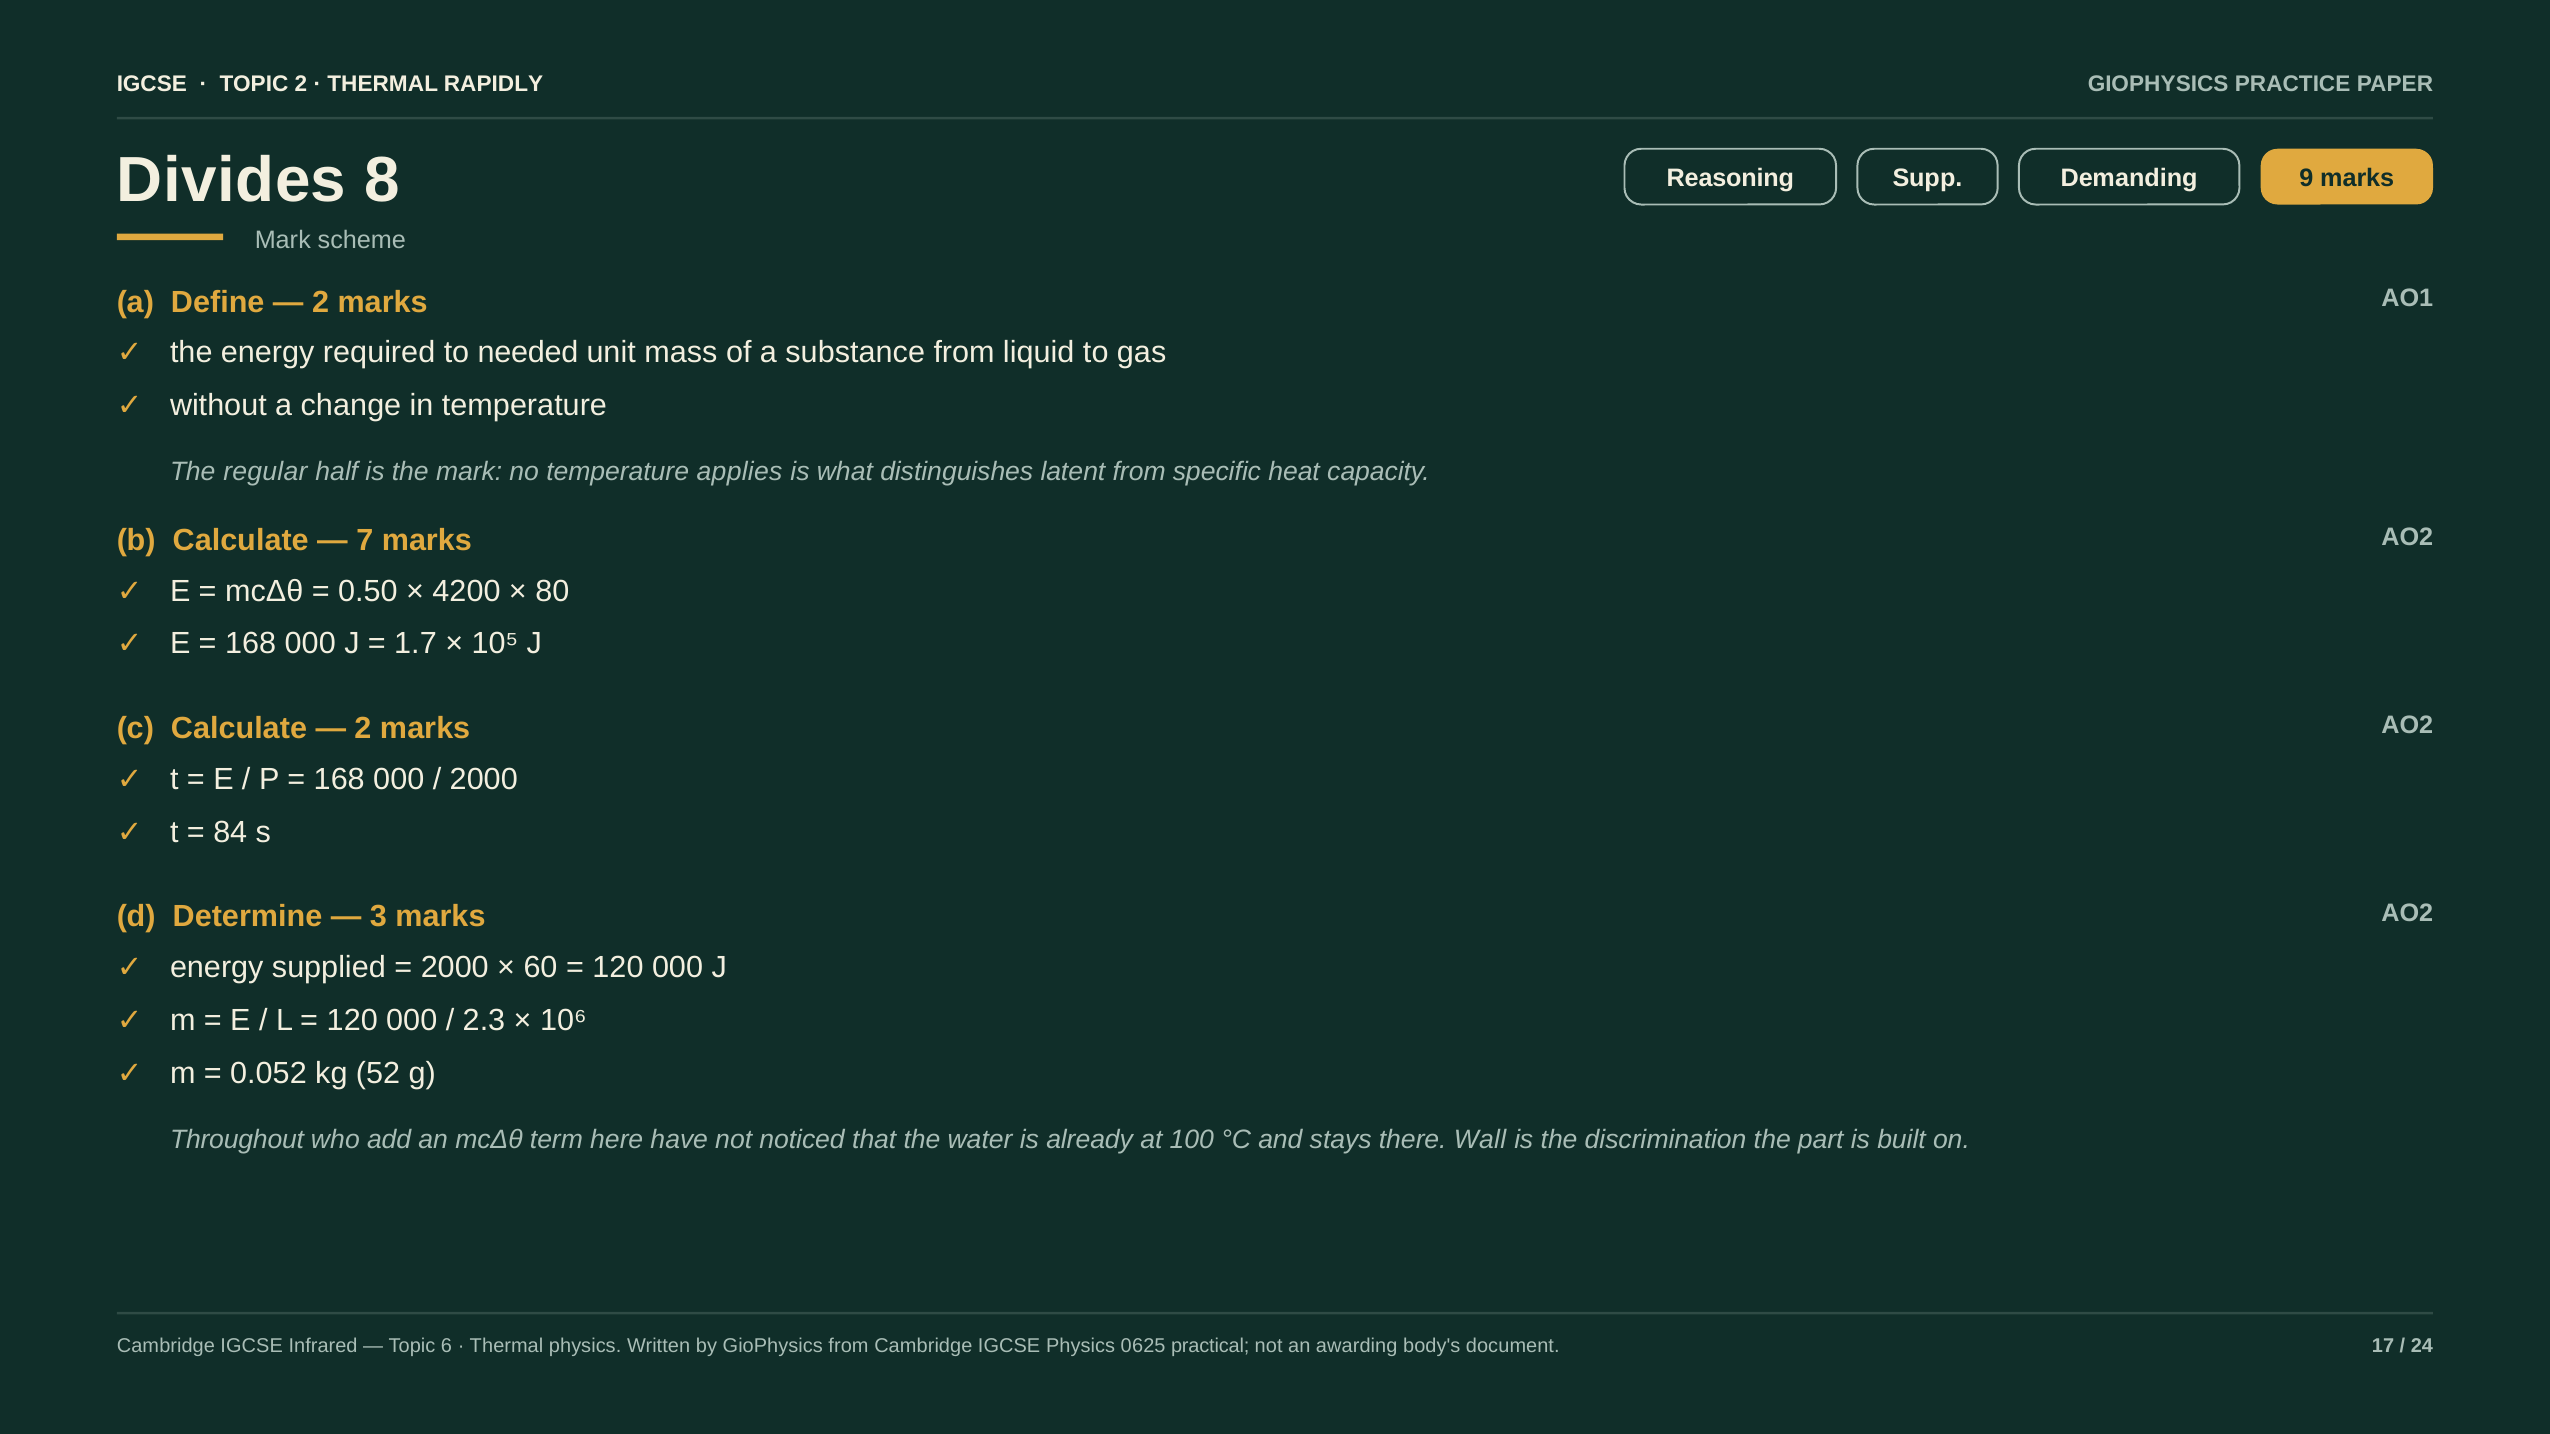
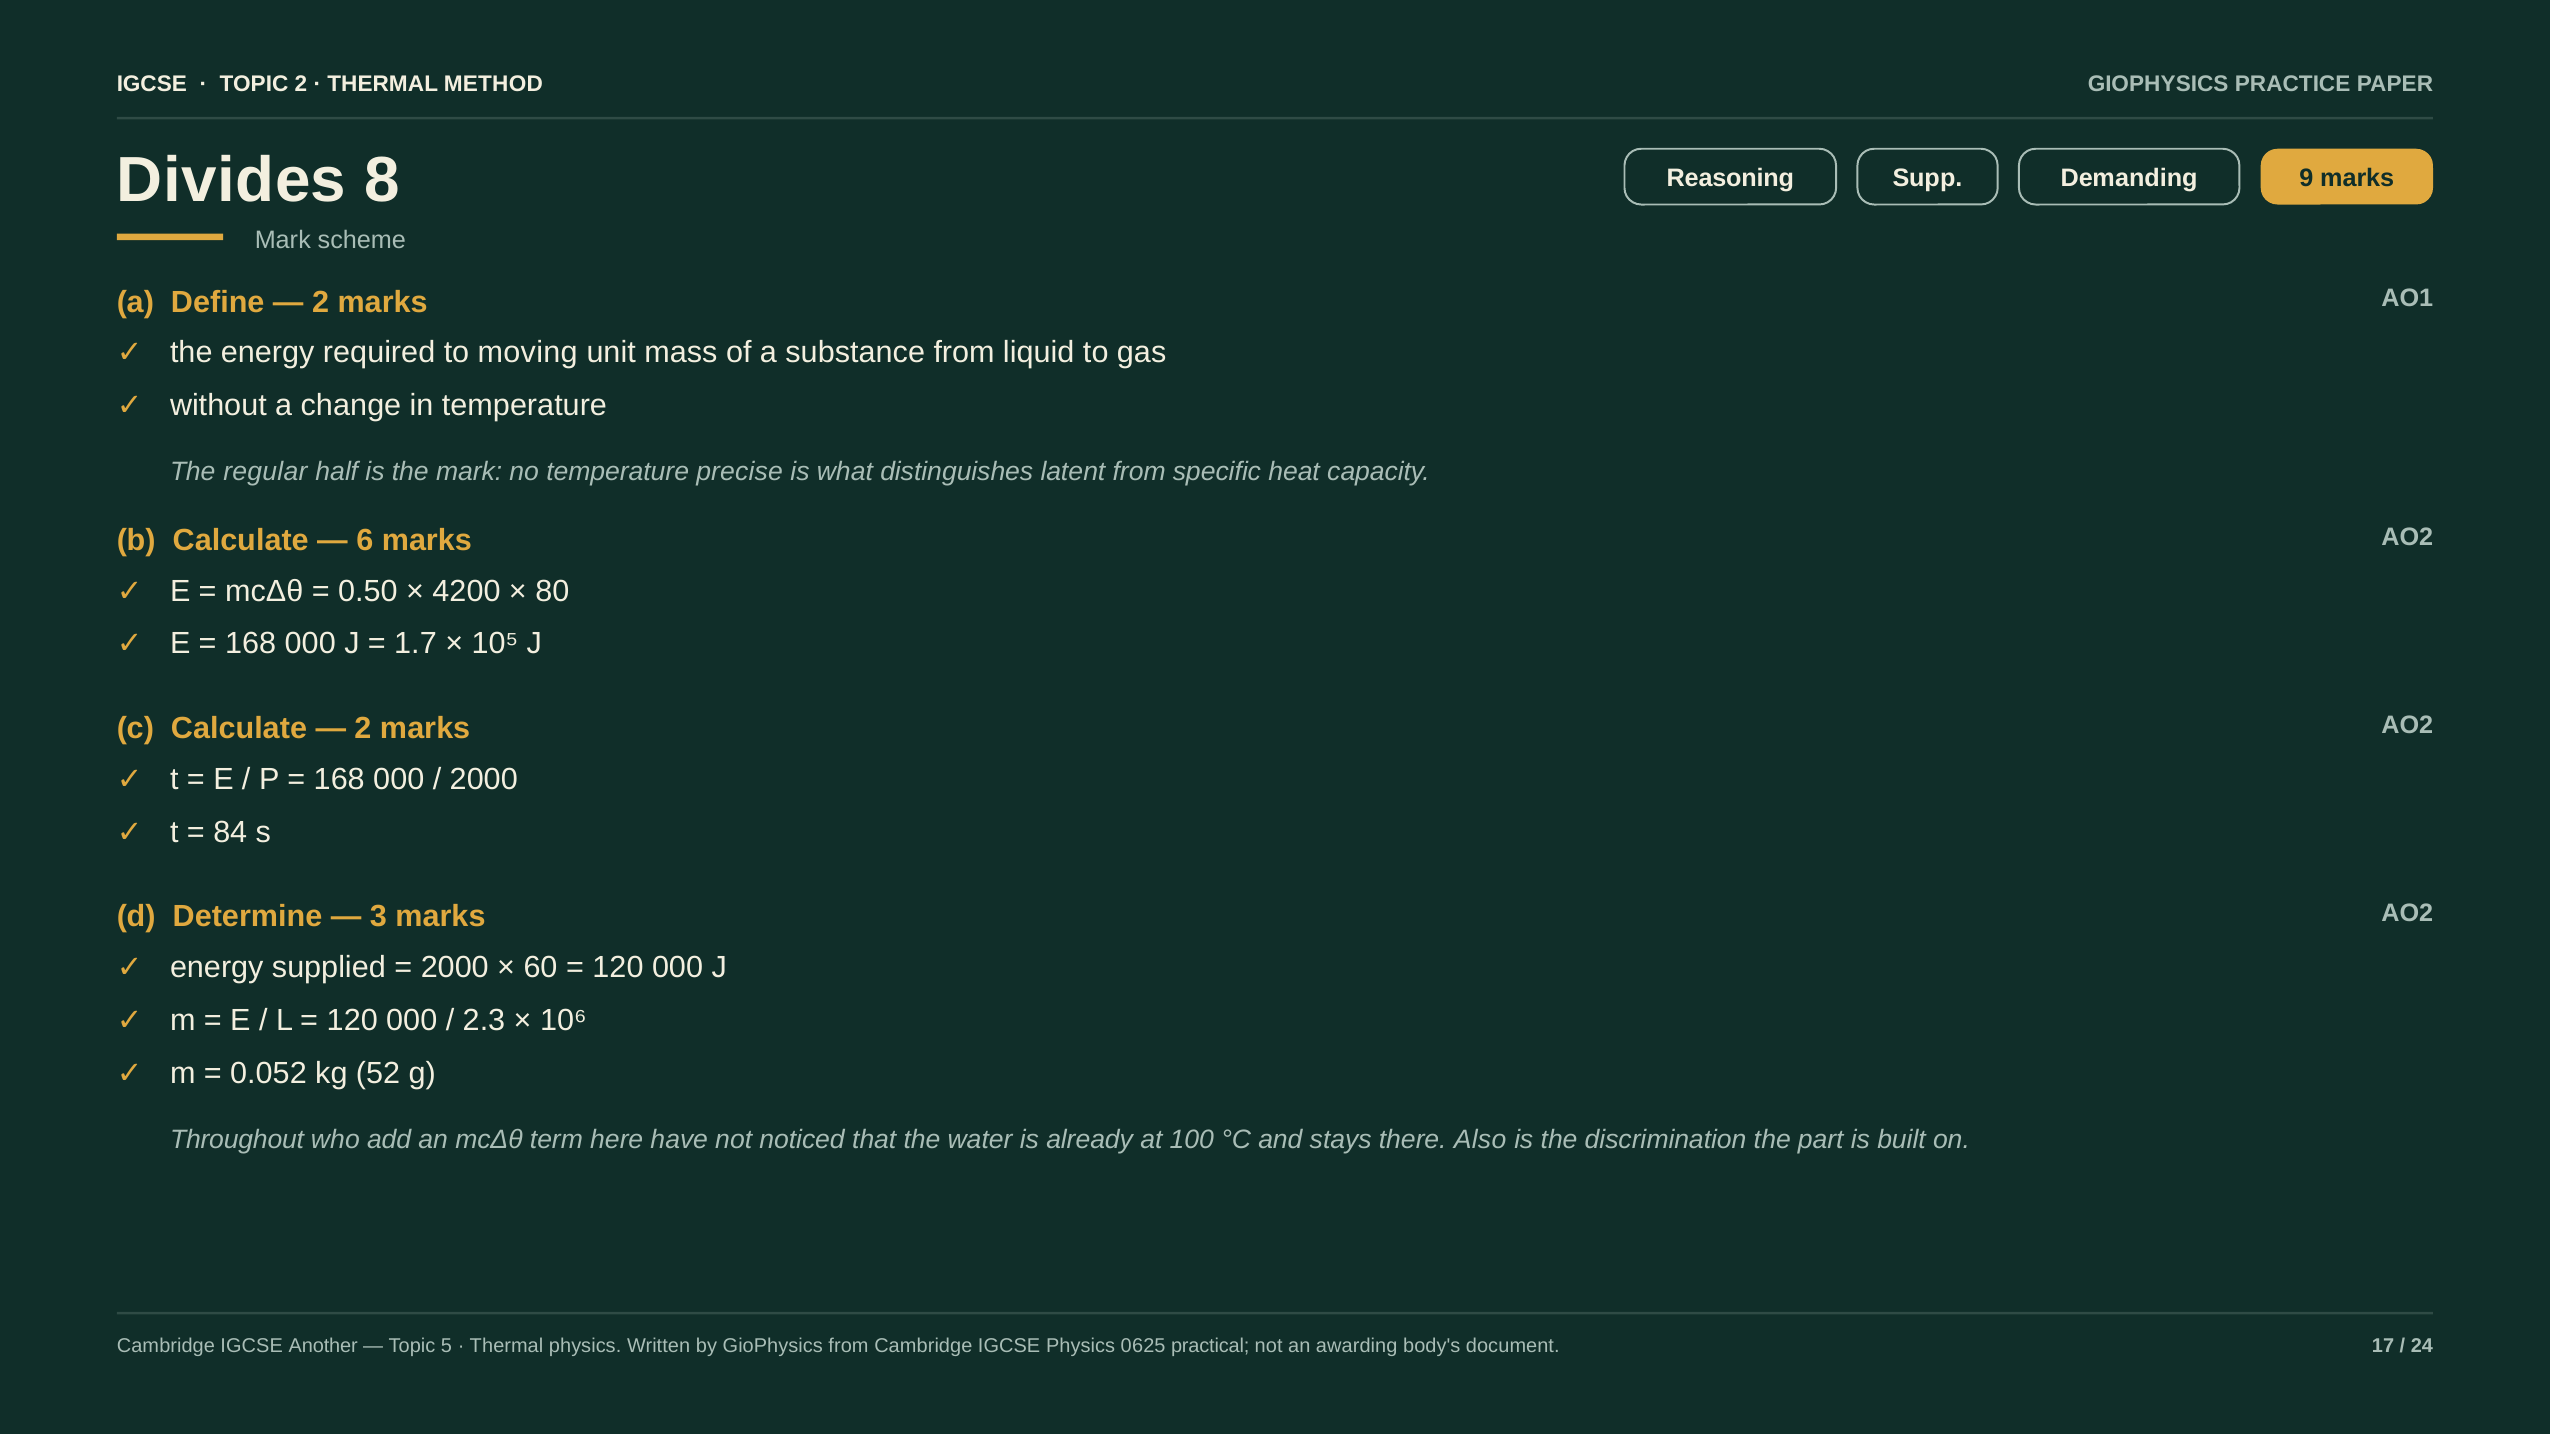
RAPIDLY: RAPIDLY -> METHOD (493, 84)
needed: needed -> moving (528, 352)
applies: applies -> precise (740, 472)
7: 7 -> 6 (365, 541)
Wall: Wall -> Also (1480, 1140)
Infrared: Infrared -> Another (323, 1347)
6: 6 -> 5 (447, 1347)
